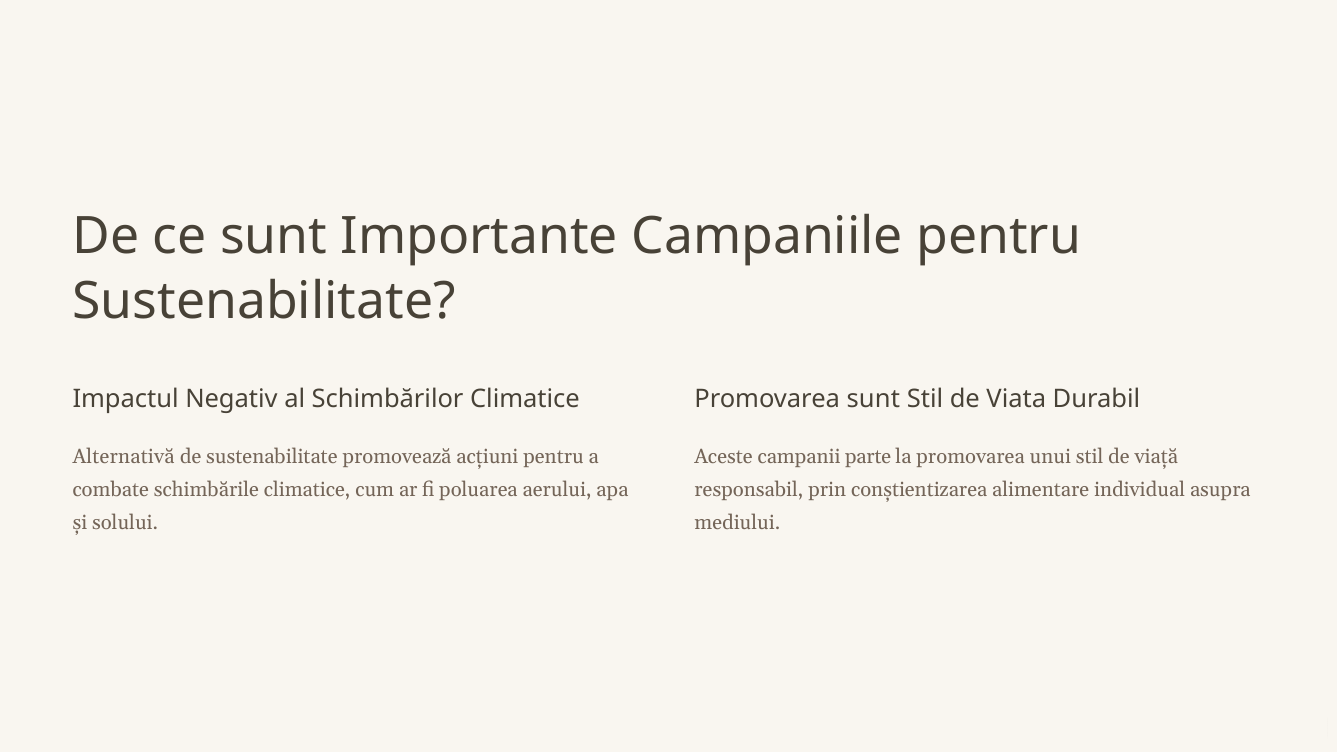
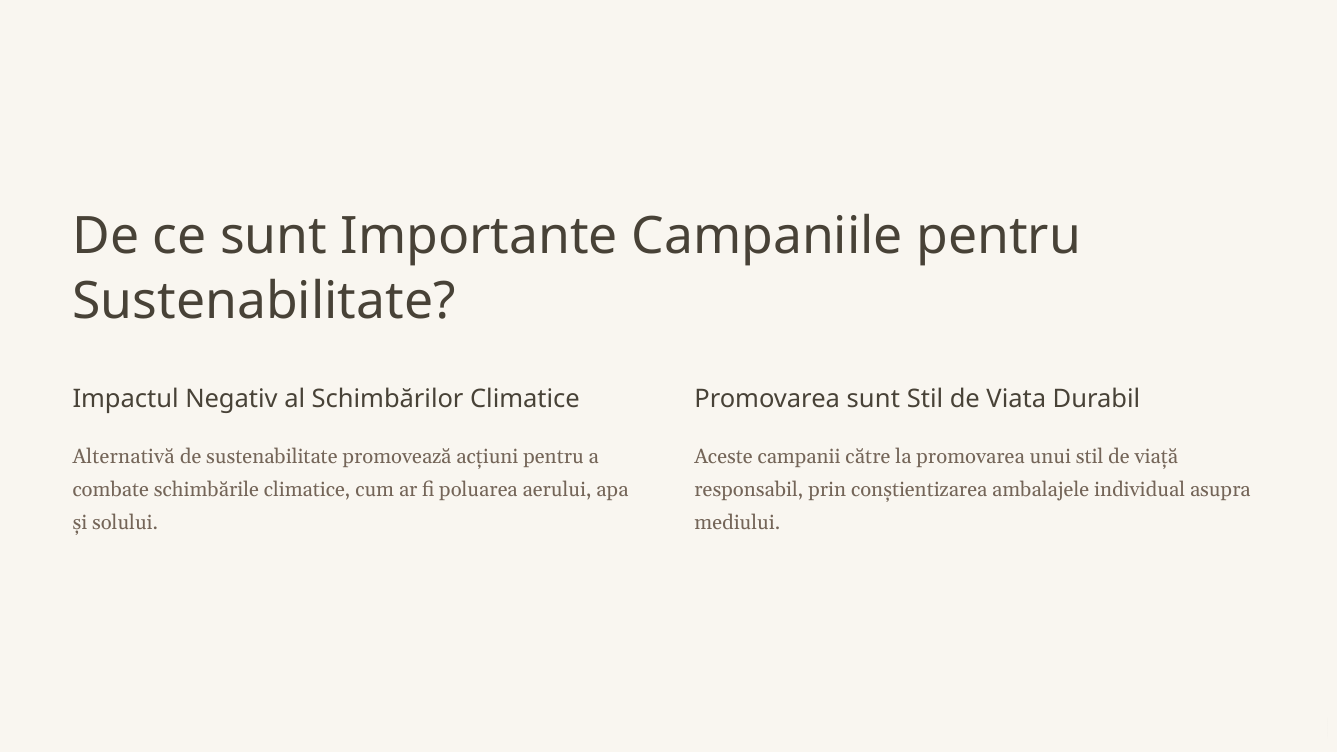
parte: parte -> către (868, 456)
alimentare: alimentare -> ambalajele (1041, 490)
